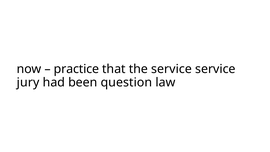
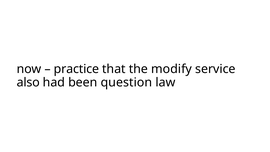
the service: service -> modify (172, 69)
jury: jury -> also (28, 82)
